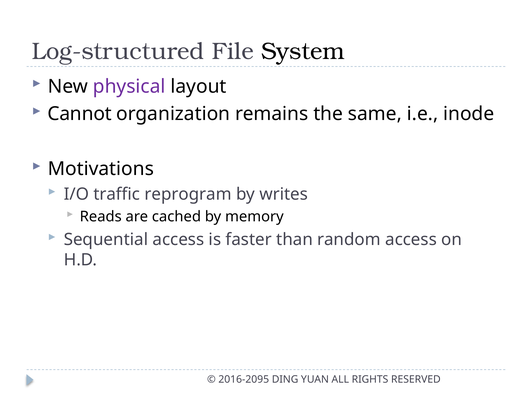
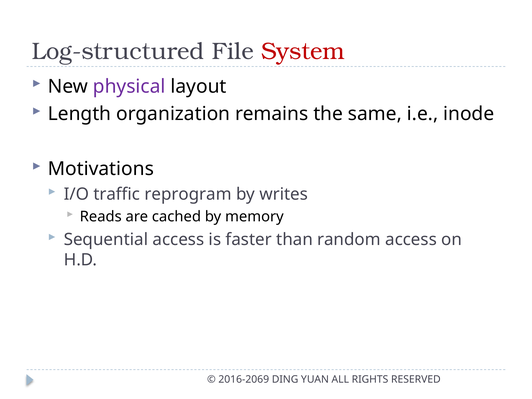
System colour: black -> red (303, 51)
Cannot: Cannot -> Length (79, 114)
2016-2095: 2016-2095 -> 2016-2069 (244, 379)
